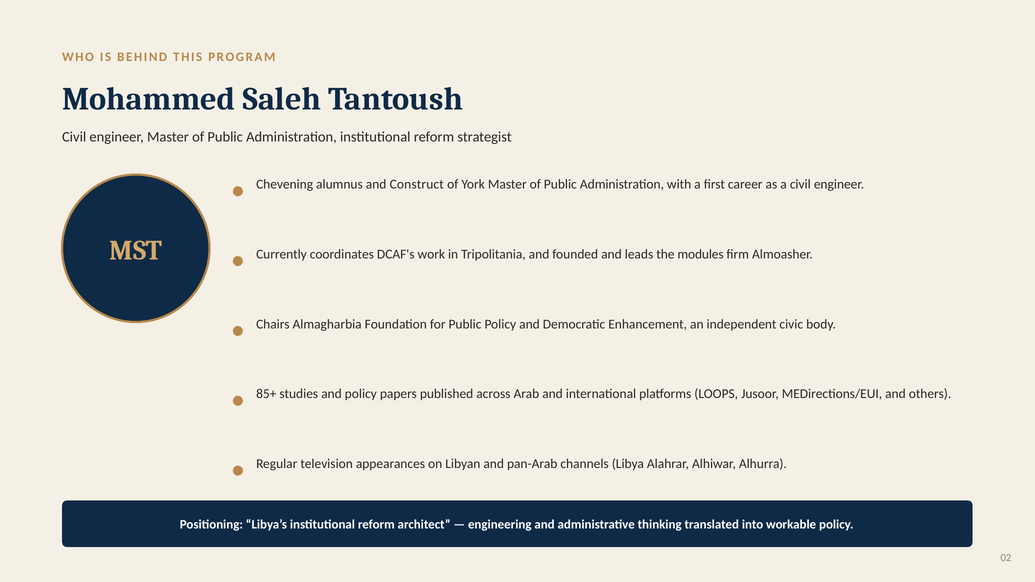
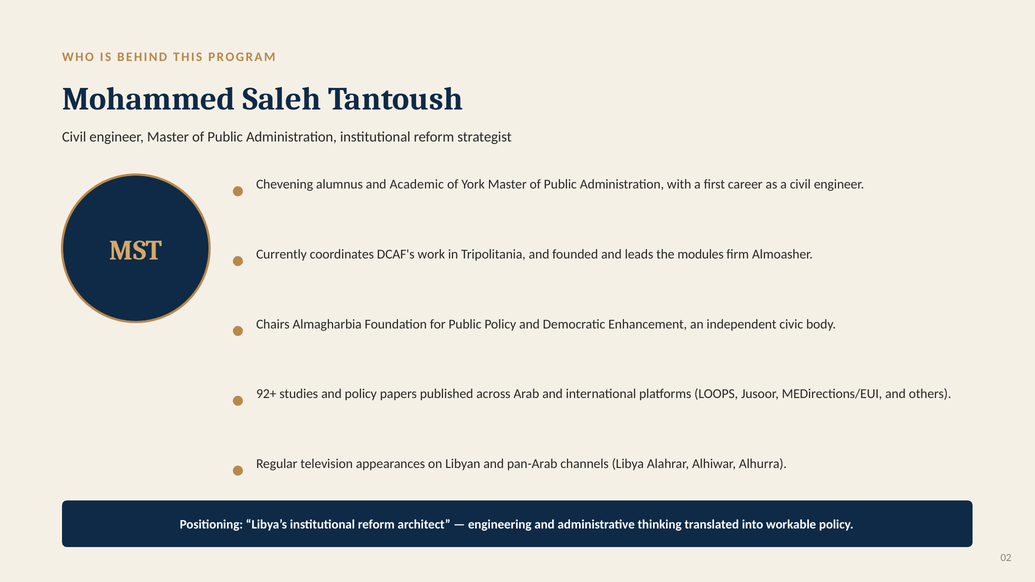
Construct: Construct -> Academic (417, 184)
85+: 85+ -> 92+ (266, 394)
